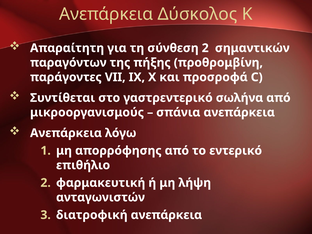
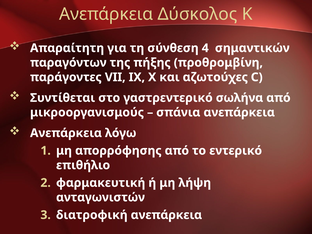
σύνθεση 2: 2 -> 4 (205, 48)
προσροφά: προσροφά -> αζωτούχες (215, 77)
